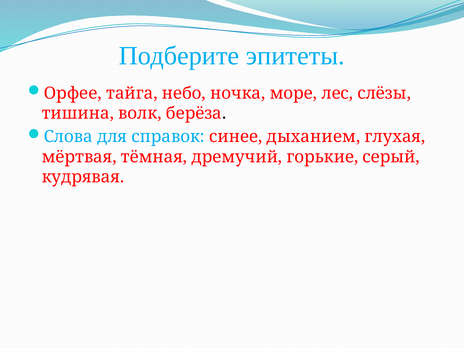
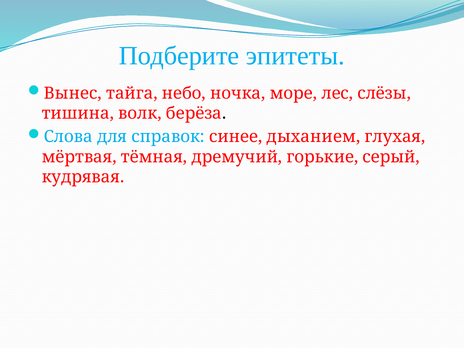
Орфее: Орфее -> Вынес (73, 93)
